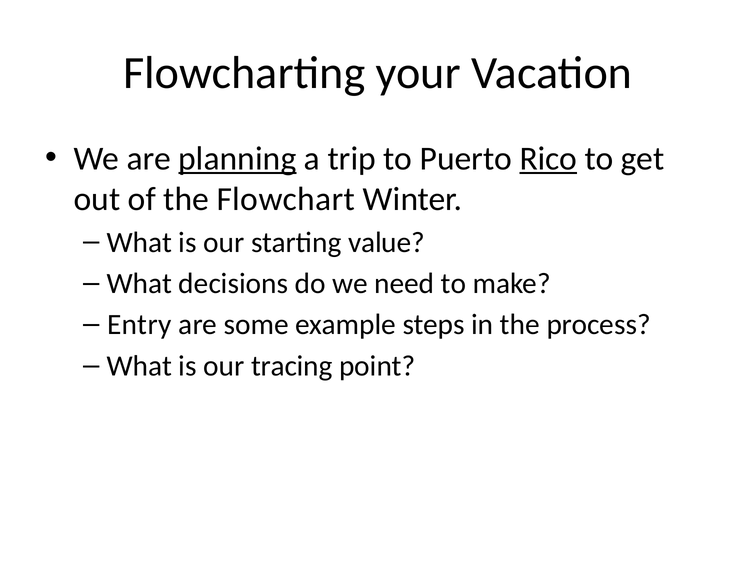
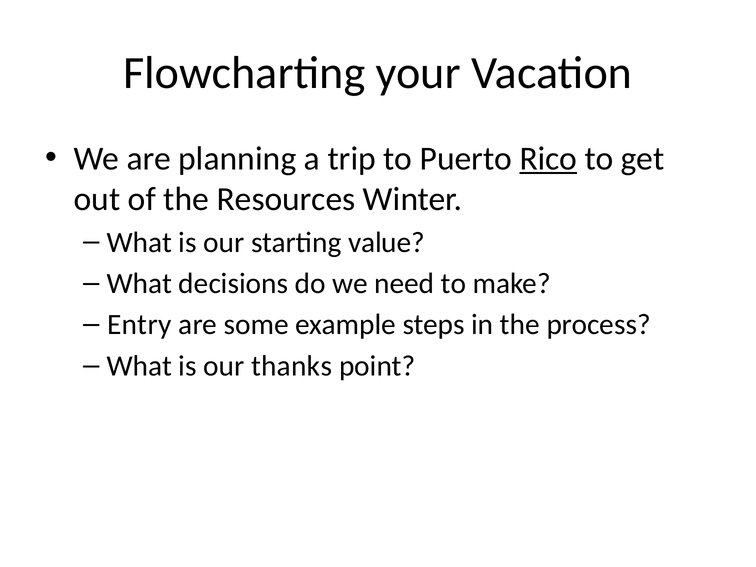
planning underline: present -> none (237, 159)
Flowchart: Flowchart -> Resources (286, 199)
tracing: tracing -> thanks (292, 366)
